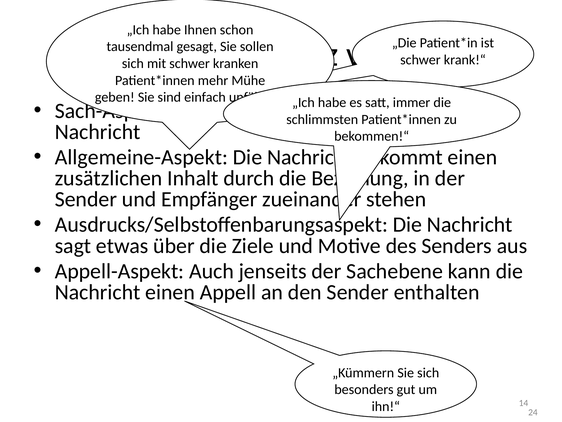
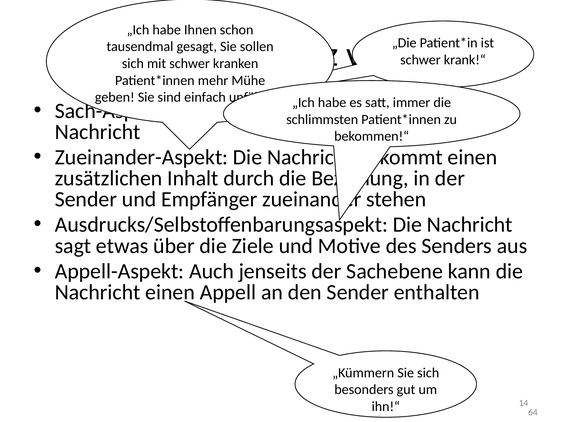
Allgemeine-Aspekt: Allgemeine-Aspekt -> Zueinander-Aspekt (141, 157)
24: 24 -> 64 (533, 412)
